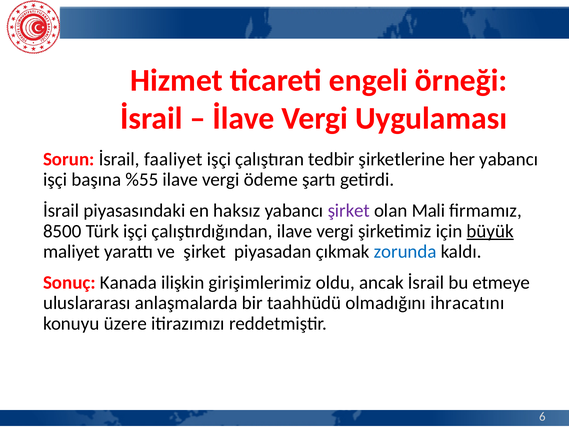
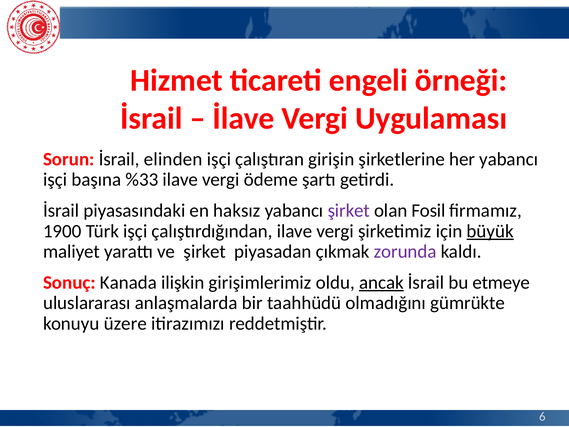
faaliyet: faaliyet -> elinden (173, 159)
tedbir: tedbir -> girişin (331, 159)
%55: %55 -> %33 (142, 180)
Mali: Mali -> Fosil (428, 210)
8500: 8500 -> 1900 (62, 231)
zorunda colour: blue -> purple (405, 251)
ancak underline: none -> present (381, 282)
ihracatını: ihracatını -> gümrükte (468, 303)
